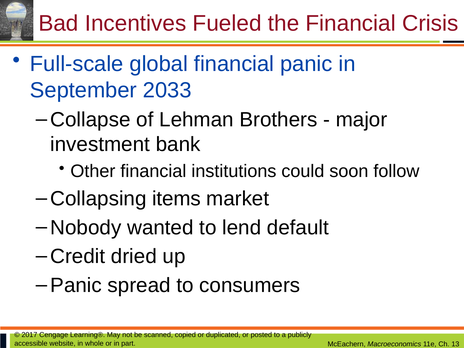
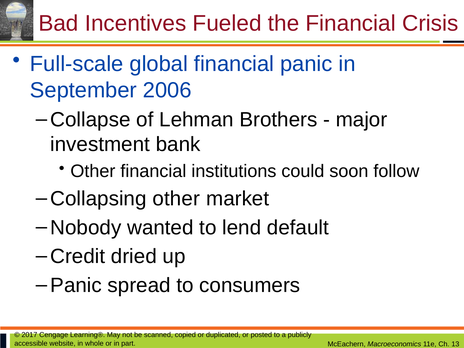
2033: 2033 -> 2006 (167, 90)
Collapsing items: items -> other (176, 199)
